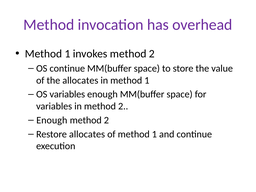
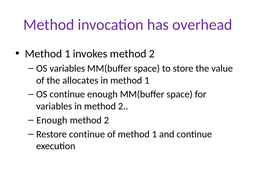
OS continue: continue -> variables (67, 68)
OS variables: variables -> continue (67, 94)
Restore allocates: allocates -> continue (87, 134)
